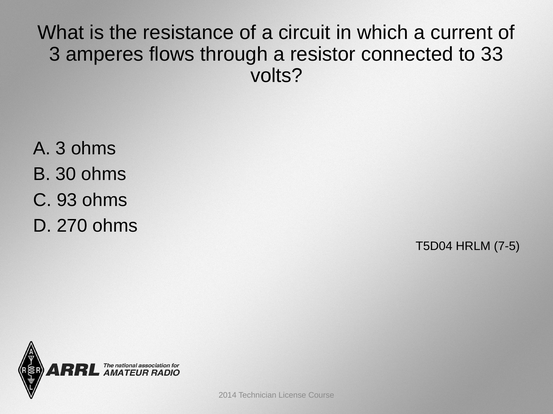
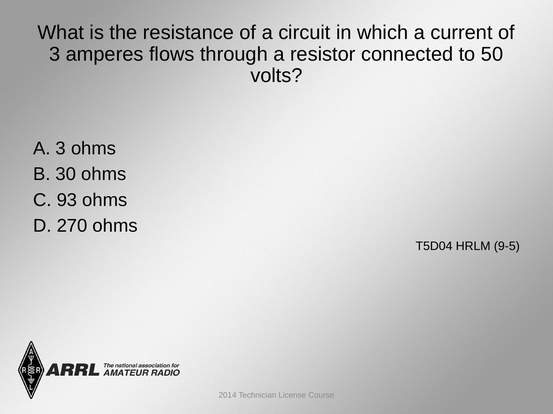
33: 33 -> 50 (492, 54)
7-5: 7-5 -> 9-5 (507, 247)
